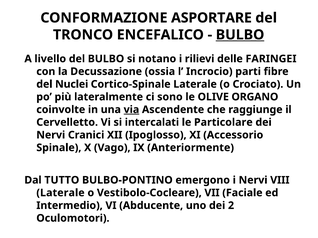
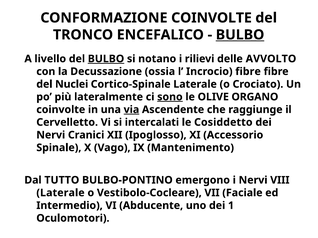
CONFORMAZIONE ASPORTARE: ASPORTARE -> COINVOLTE (211, 18)
BULBO underline: none -> present (106, 59)
FARINGEI: FARINGEI -> AVVOLTO (271, 59)
Incrocio parti: parti -> fibre (248, 72)
sono underline: none -> present (170, 97)
Particolare: Particolare -> Cosiddetto (223, 123)
Anteriormente: Anteriormente -> Mantenimento (191, 148)
2: 2 -> 1 (231, 206)
